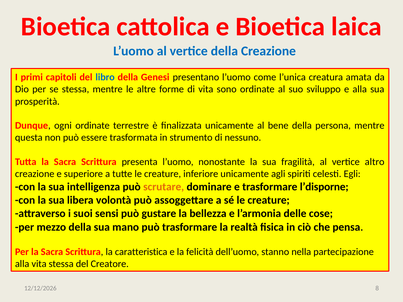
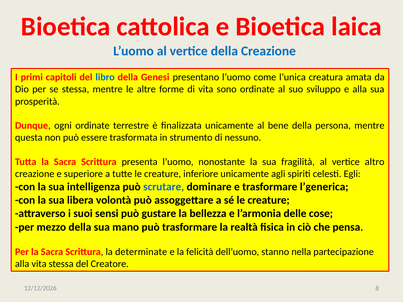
scrutare colour: orange -> blue (164, 187)
l’disporne: l’disporne -> l’generica (324, 187)
caratteristica: caratteristica -> determinate (141, 252)
